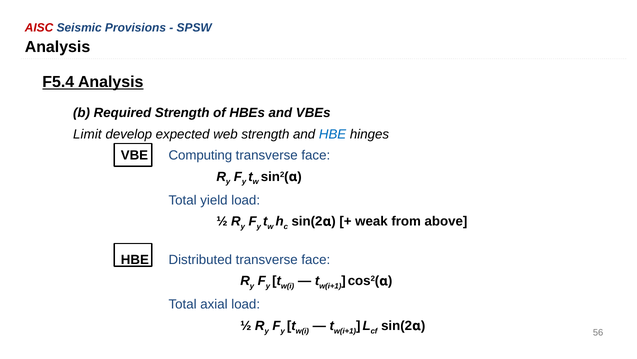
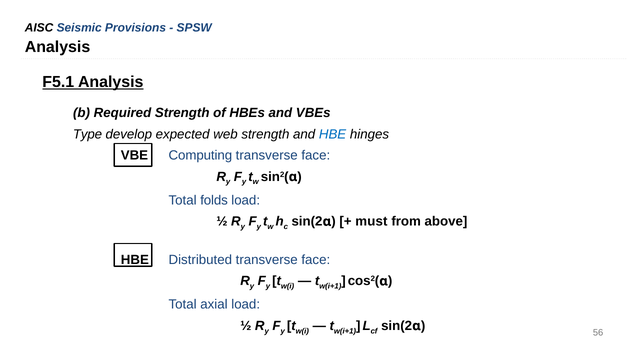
AISC colour: red -> black (39, 28)
F5.4: F5.4 -> F5.1 (58, 82)
Limit: Limit -> Type (88, 134)
yield: yield -> folds (214, 200)
weak: weak -> must (371, 221)
